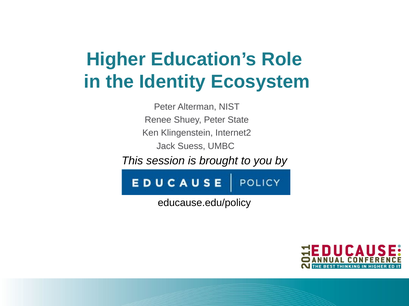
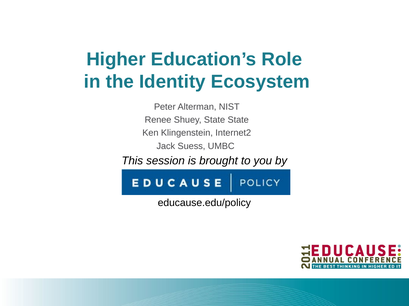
Shuey Peter: Peter -> State (215, 120)
